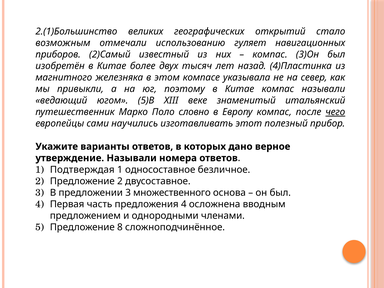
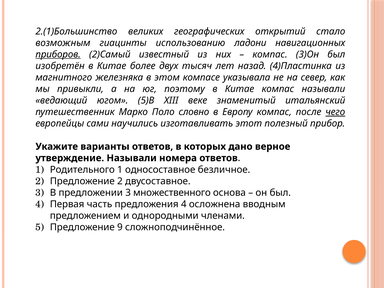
отмечали: отмечали -> гиацинты (123, 43)
гуляет: гуляет -> ладони (250, 43)
приборов underline: none -> present (58, 54)
Подтверждая: Подтверждая -> Родительного (82, 170)
8: 8 -> 9 (120, 227)
